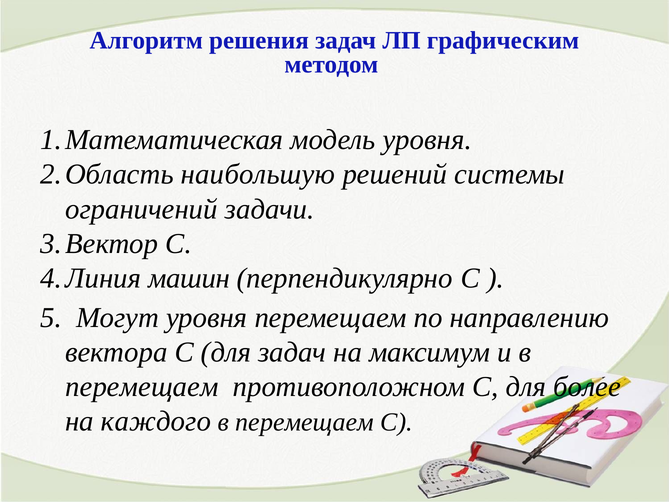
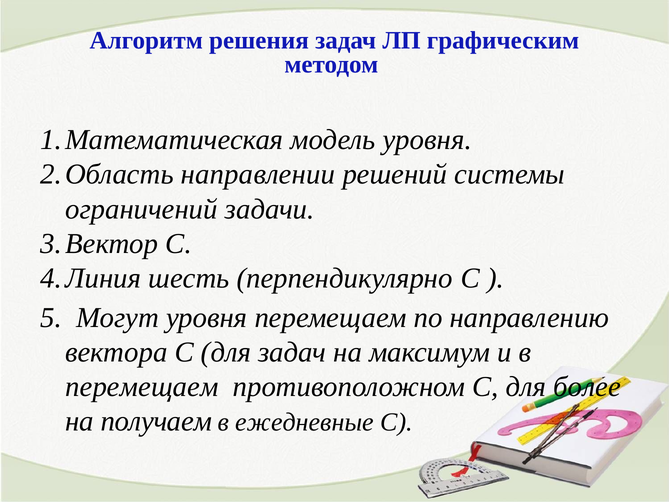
наибольшую: наибольшую -> направлении (258, 174)
машин: машин -> шесть (189, 278)
каждого: каждого -> получаем (156, 421)
перемещаем: перемещаем -> ежедневные (305, 422)
